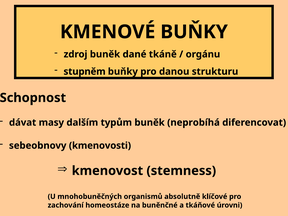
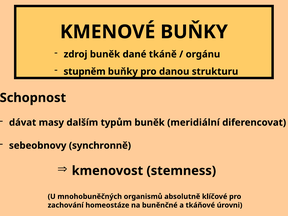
neprobíhá: neprobíhá -> meridiální (193, 123)
kmenovosti: kmenovosti -> synchronně (100, 146)
